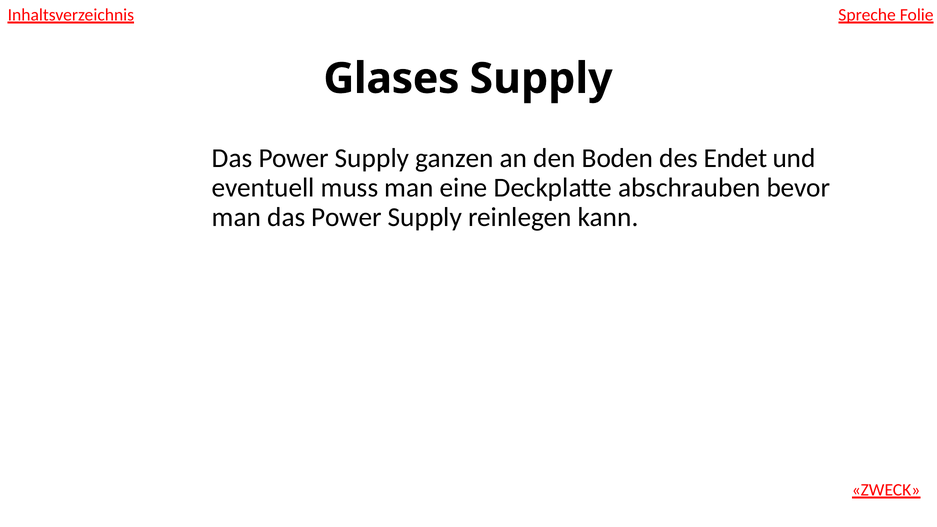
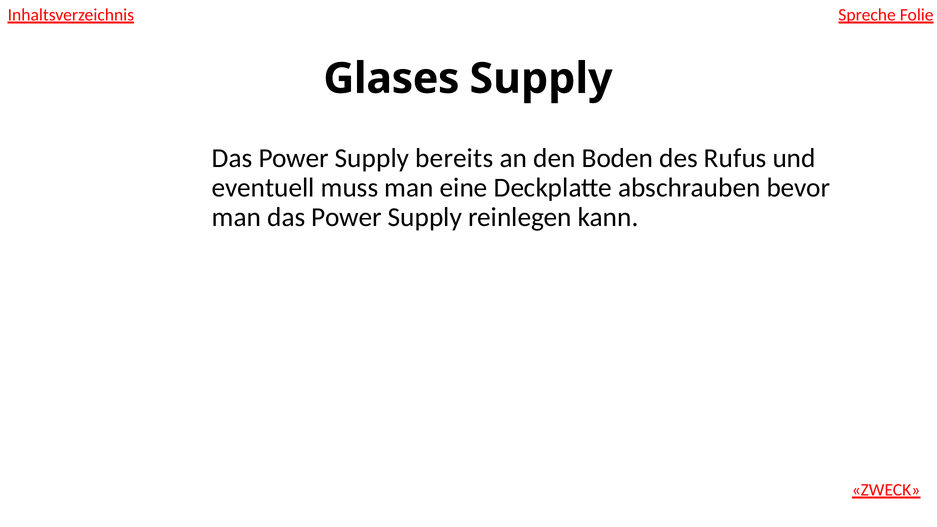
ganzen: ganzen -> bereits (454, 158)
Endet: Endet -> Rufus (735, 158)
